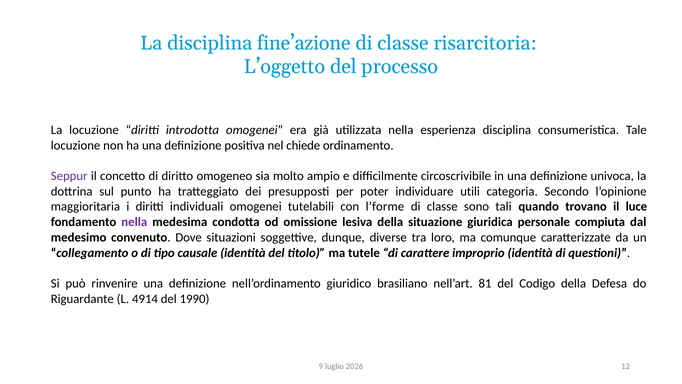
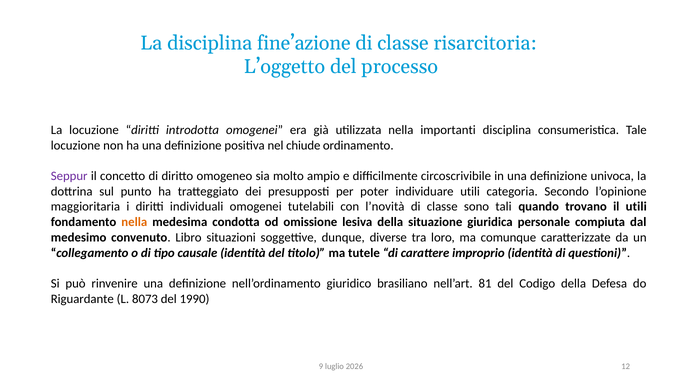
esperienza: esperienza -> importanti (448, 130)
chiede: chiede -> chiude (303, 145)
l’forme: l’forme -> l’novità (385, 207)
il luce: luce -> utili (636, 207)
nella colour: purple -> orange (134, 222)
Dove: Dove -> Libro (189, 237)
4914: 4914 -> 8073 (145, 299)
